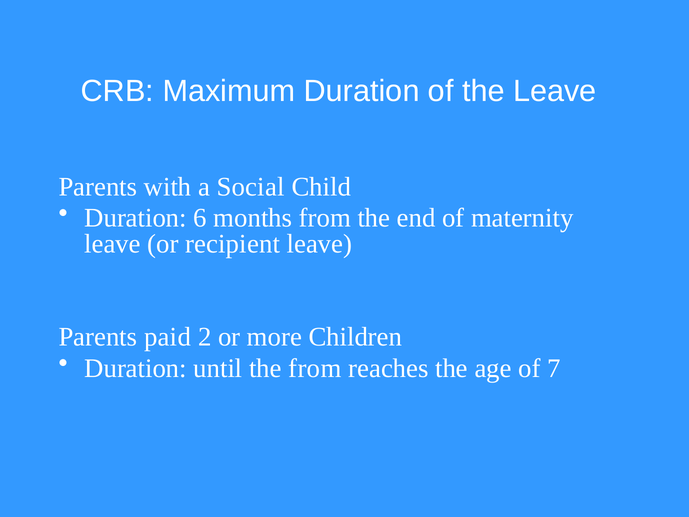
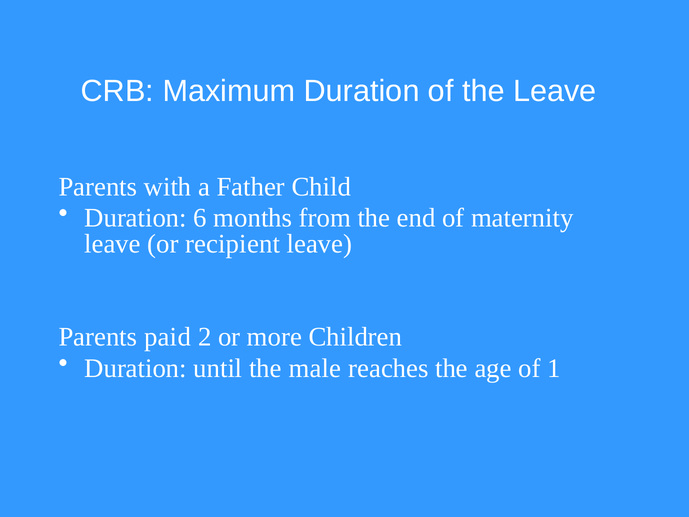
Social: Social -> Father (251, 187)
the from: from -> male (315, 368)
7: 7 -> 1 (554, 368)
